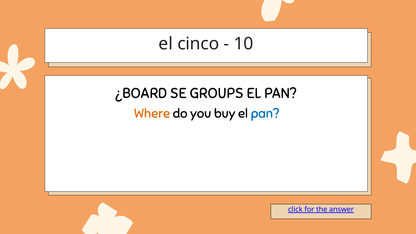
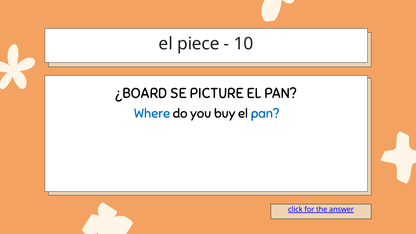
cinco: cinco -> piece (198, 44)
GROUPS: GROUPS -> PICTURE (217, 93)
Where colour: orange -> blue (152, 114)
